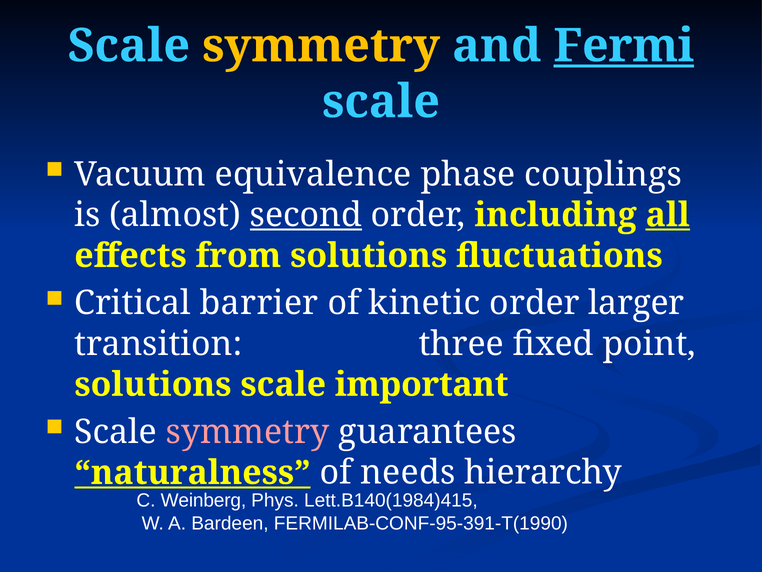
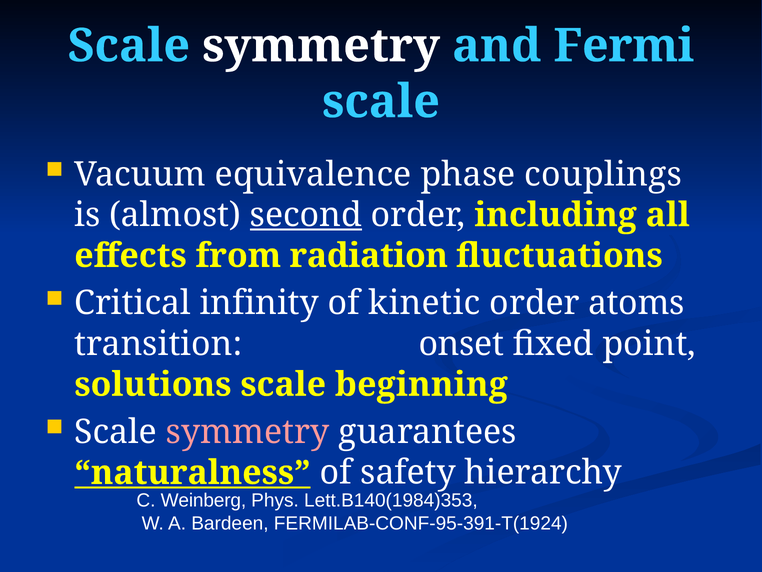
symmetry colour: yellow -> white (321, 46)
Fermi underline: present -> none (624, 46)
all underline: present -> none (668, 215)
from solutions: solutions -> radiation (369, 256)
barrier: barrier -> infinity (259, 303)
larger: larger -> atoms (636, 303)
three: three -> onset (461, 344)
important: important -> beginning (421, 384)
needs: needs -> safety (408, 472)
Lett.B140(1984)415: Lett.B140(1984)415 -> Lett.B140(1984)353 (391, 500)
FERMILAB-CONF-95-391-T(1990: FERMILAB-CONF-95-391-T(1990 -> FERMILAB-CONF-95-391-T(1924 (421, 523)
